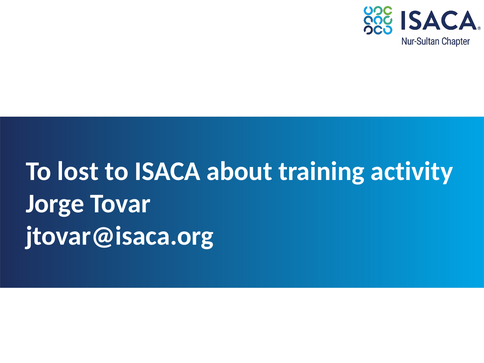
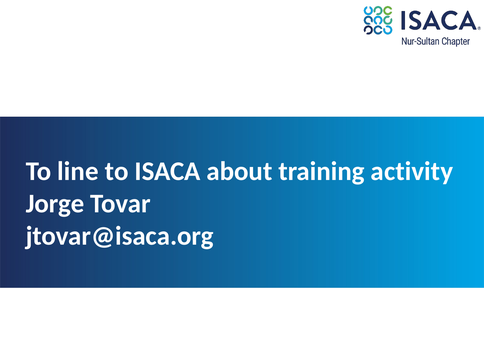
lost: lost -> line (78, 171)
